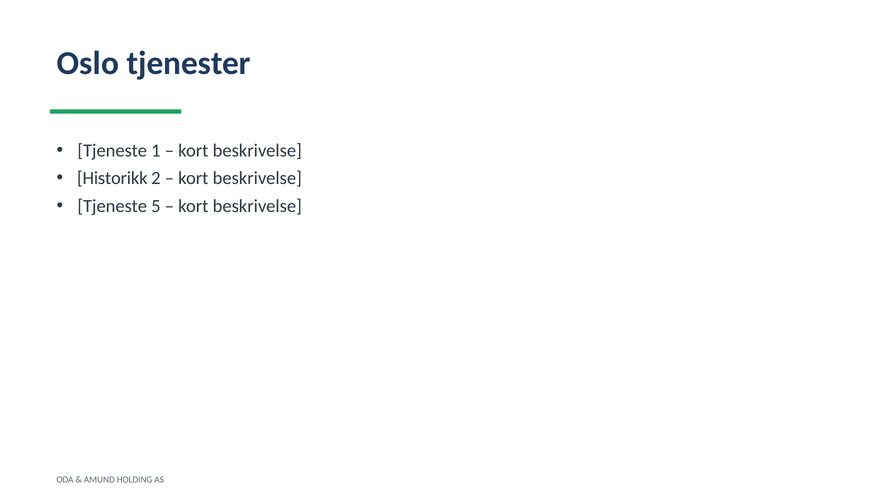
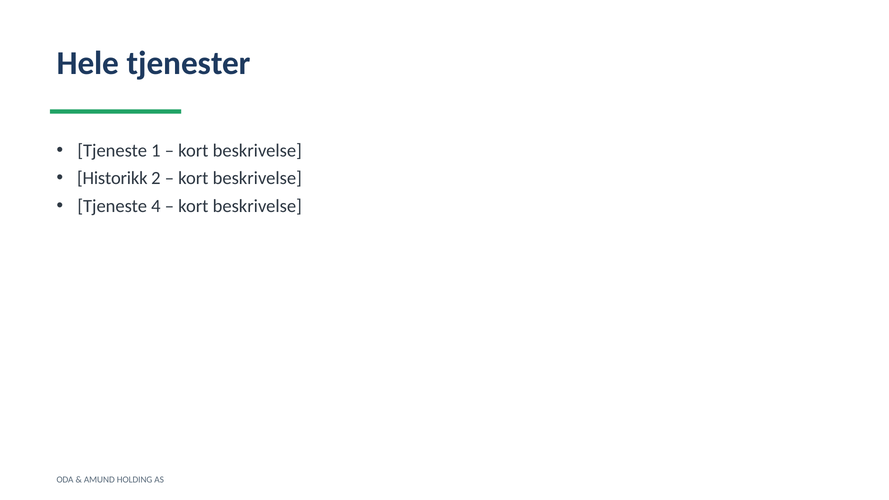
Oslo: Oslo -> Hele (88, 63)
5: 5 -> 4 (156, 206)
